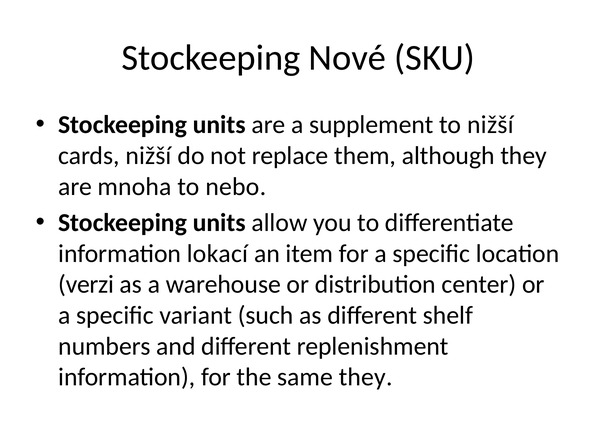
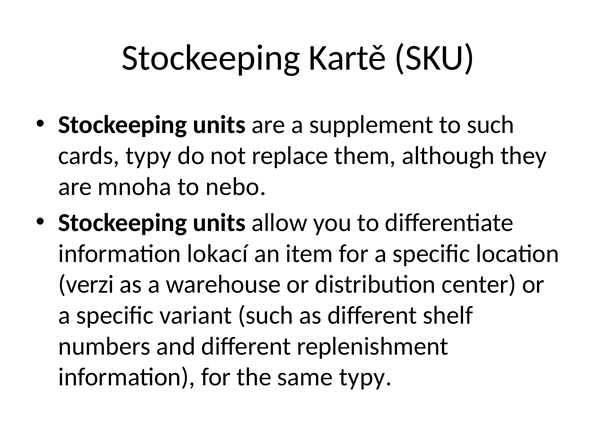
Nové: Nové -> Kartě (347, 58)
to nižší: nižší -> such (491, 125)
cards nižší: nižší -> typy (148, 156)
same they: they -> typy (366, 377)
